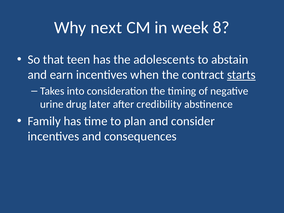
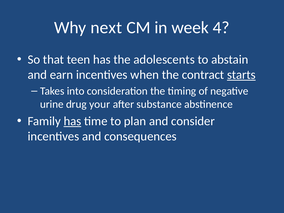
8: 8 -> 4 (221, 27)
later: later -> your (100, 104)
credibility: credibility -> substance (159, 104)
has underline: none -> present (72, 121)
